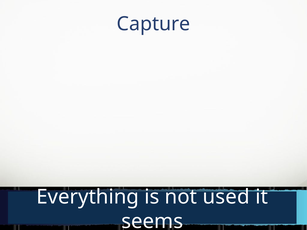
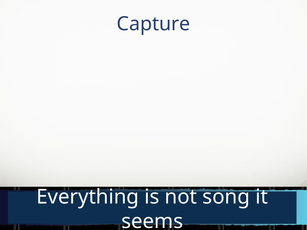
used: used -> song (226, 197)
